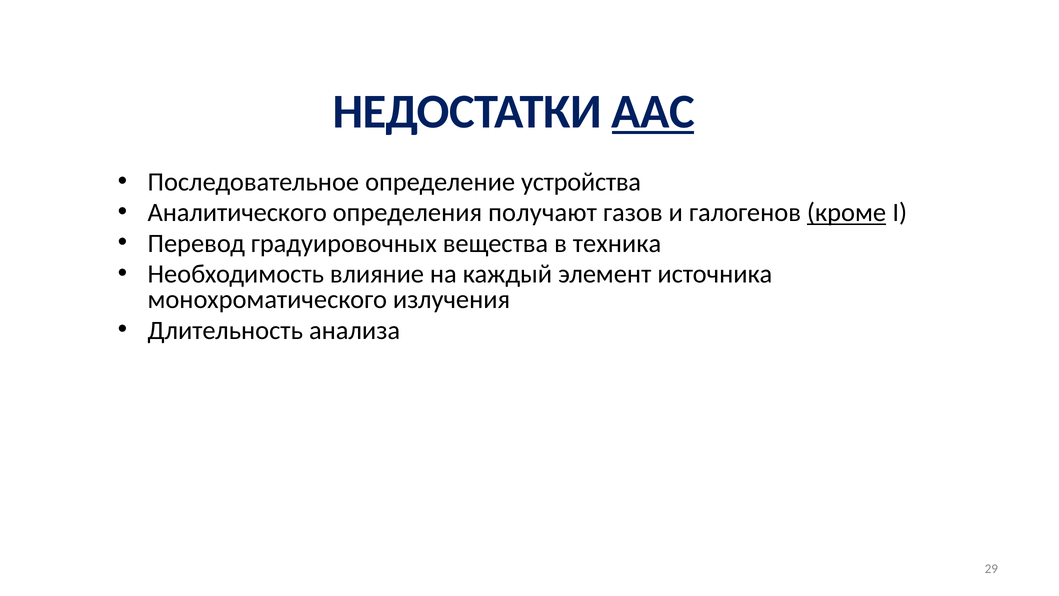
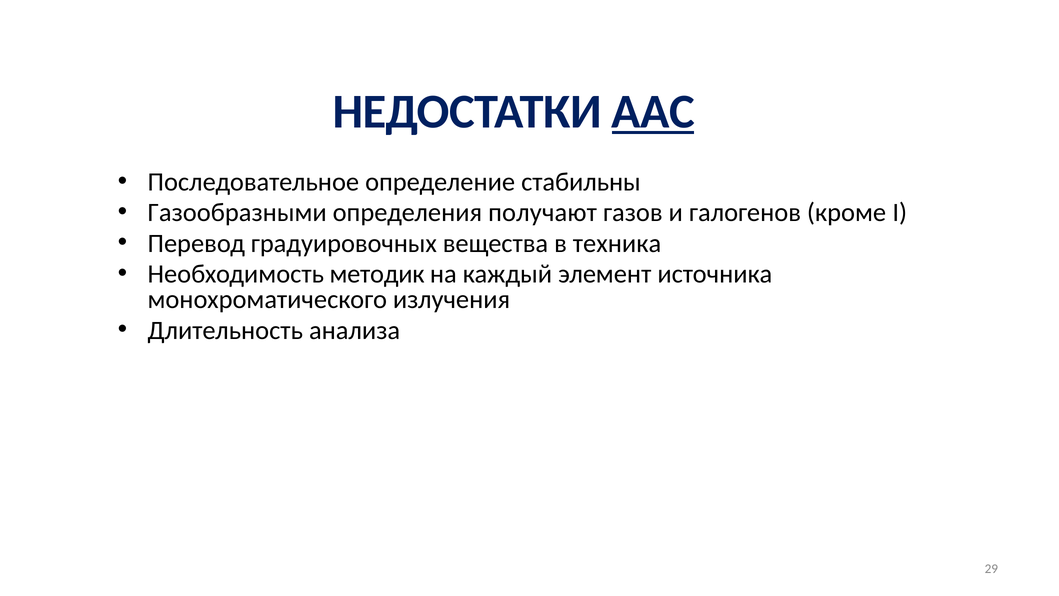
устройства: устройства -> стабильны (581, 182)
Аналитического: Аналитического -> Газообразными (237, 213)
кроме underline: present -> none (847, 213)
влияние: влияние -> методик (377, 274)
